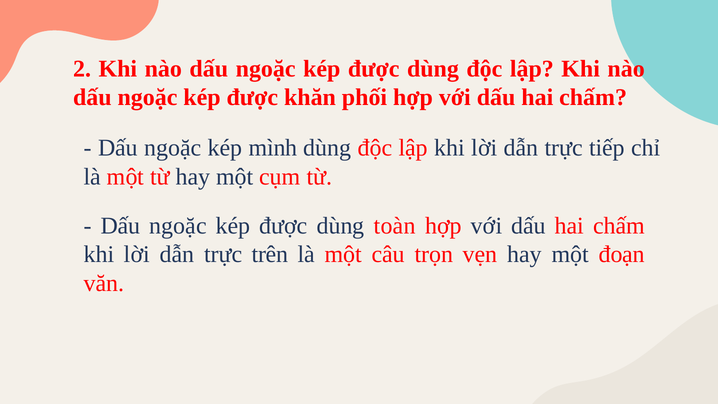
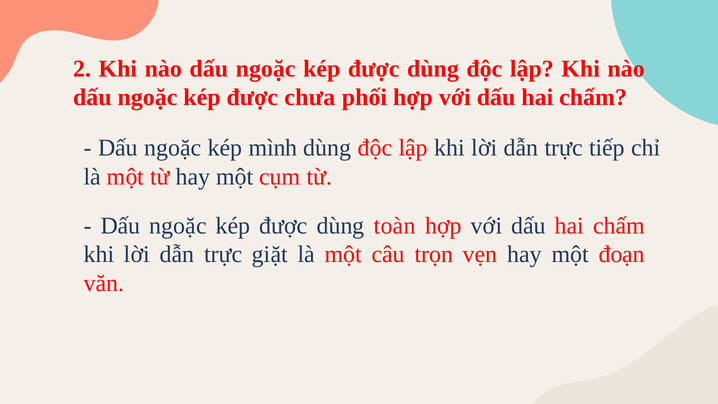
khăn: khăn -> chưa (310, 98)
trên: trên -> giặt (270, 254)
